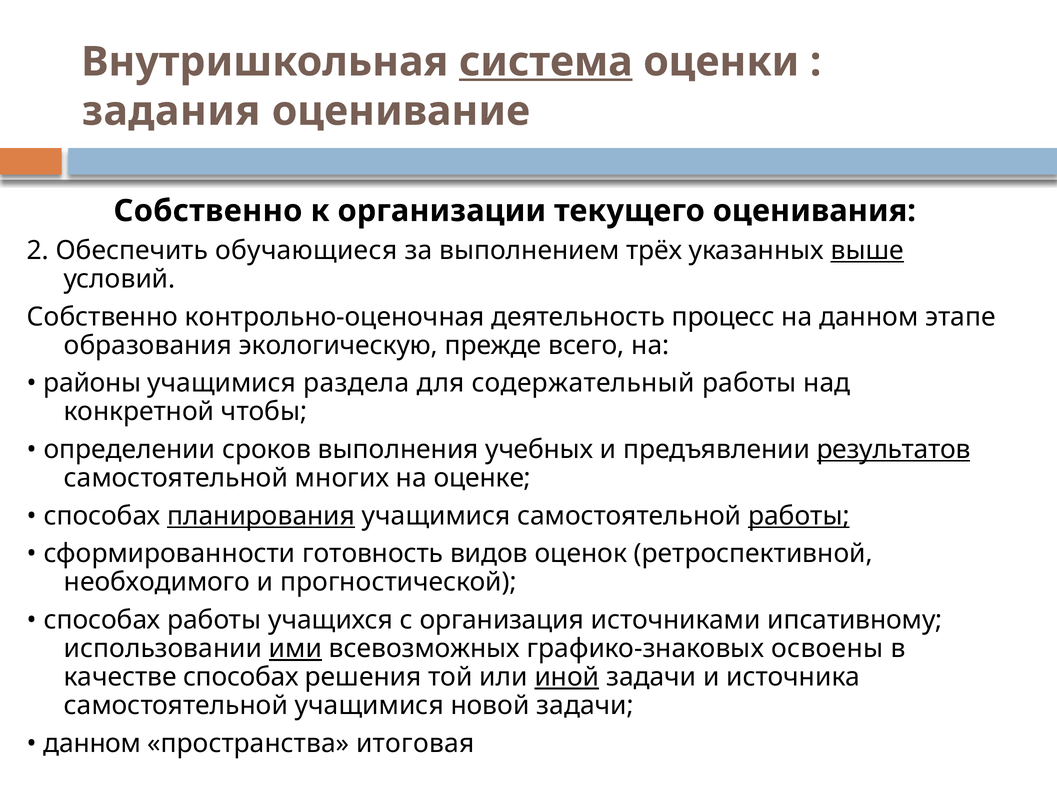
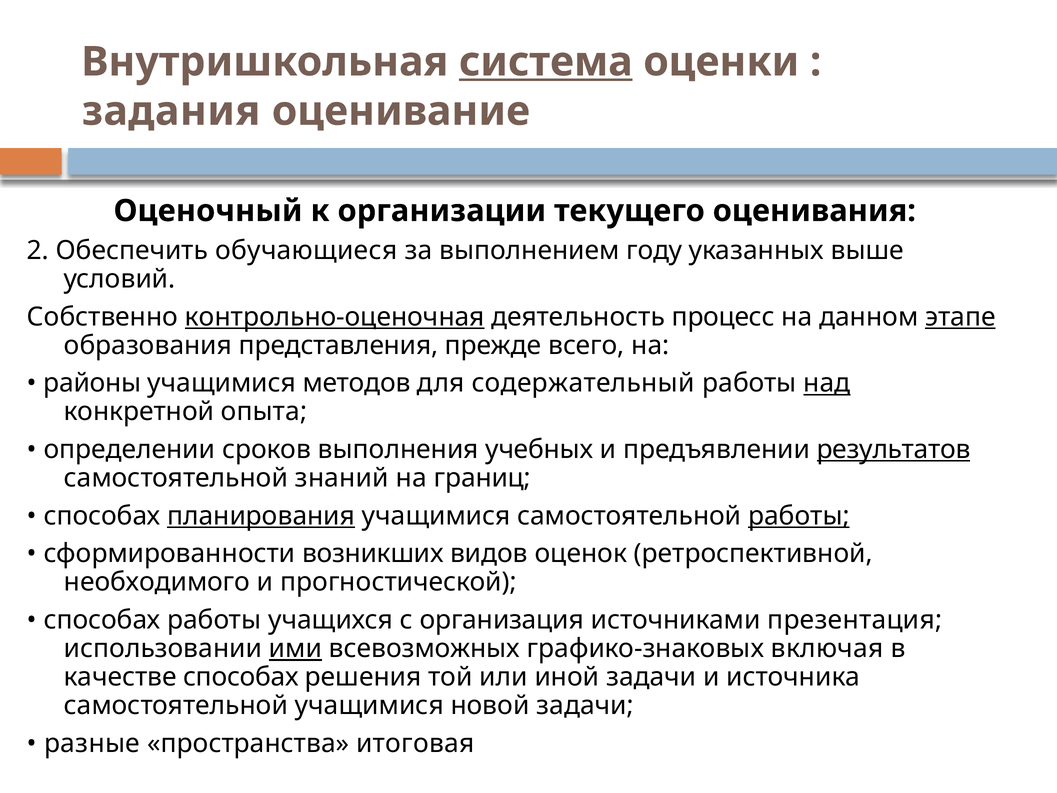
Собственно: Собственно -> Оценочный (208, 211)
трёх: трёх -> году (654, 250)
выше underline: present -> none (867, 250)
контрольно-оценочная underline: none -> present (335, 317)
этапе underline: none -> present (960, 317)
экологическую: экологическую -> представления (339, 345)
раздела: раздела -> методов (357, 383)
над underline: none -> present (827, 383)
чтобы: чтобы -> опыта (264, 412)
многих: многих -> знаний (342, 478)
оценке: оценке -> границ (482, 478)
готовность: готовность -> возникших (373, 554)
ипсативному: ипсативному -> презентация (855, 620)
освоены: освоены -> включая (827, 648)
иной underline: present -> none (567, 677)
данном: данном -> разные (92, 743)
